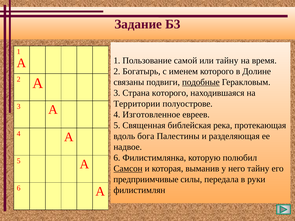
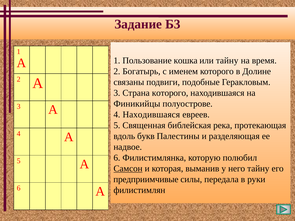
самой: самой -> кошка (186, 61)
подобные underline: present -> none (201, 82)
Территории: Территории -> Финикийцы (137, 104)
4 Изготовленное: Изготовленное -> Находившаяся (151, 115)
бога: бога -> букв (146, 136)
